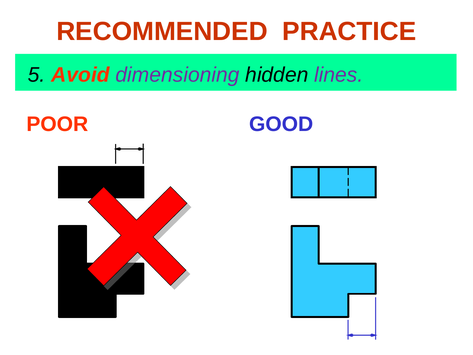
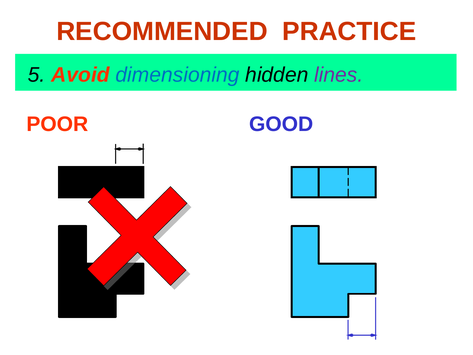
dimensioning colour: purple -> blue (178, 75)
